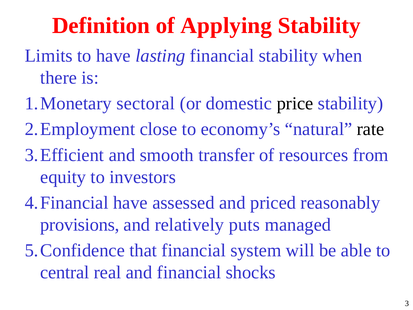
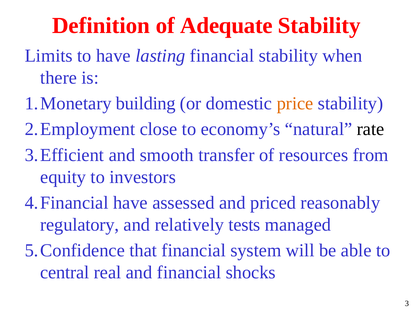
Applying: Applying -> Adequate (226, 26)
sectoral: sectoral -> building (146, 103)
price colour: black -> orange (295, 103)
provisions: provisions -> regulatory (80, 225)
puts: puts -> tests (244, 225)
